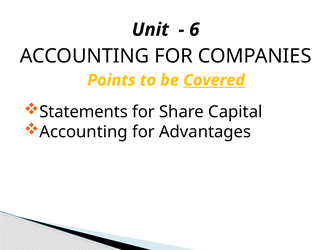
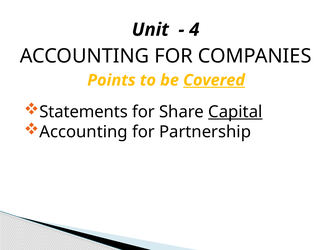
6: 6 -> 4 (194, 30)
Capital underline: none -> present (235, 112)
Advantages: Advantages -> Partnership (205, 132)
